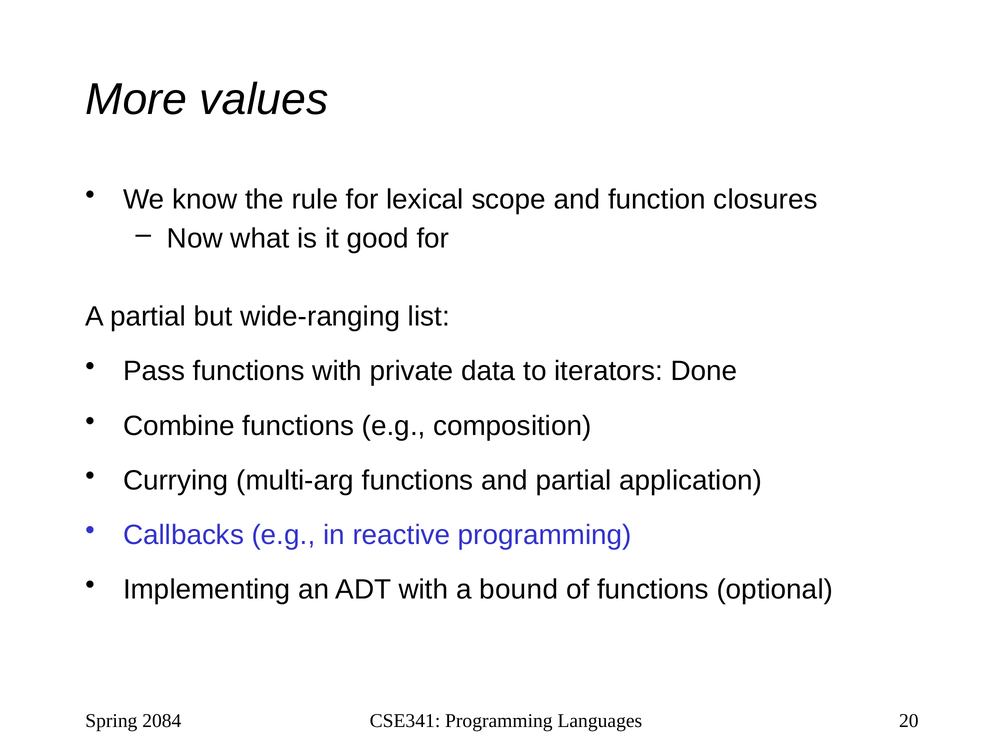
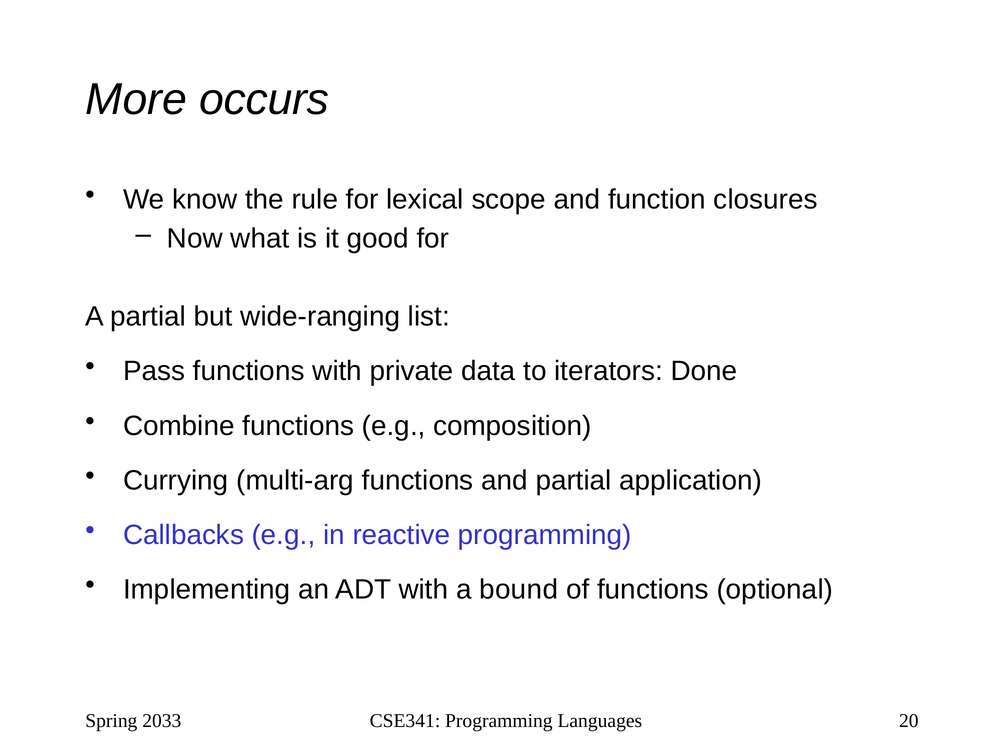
values: values -> occurs (264, 99)
2084: 2084 -> 2033 (162, 721)
